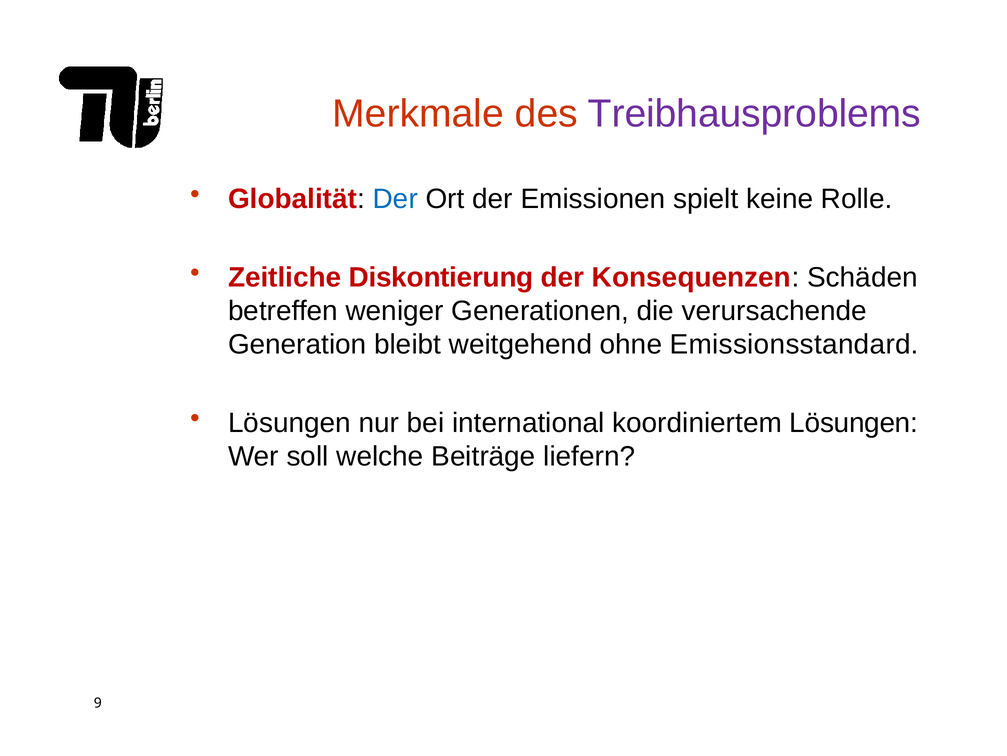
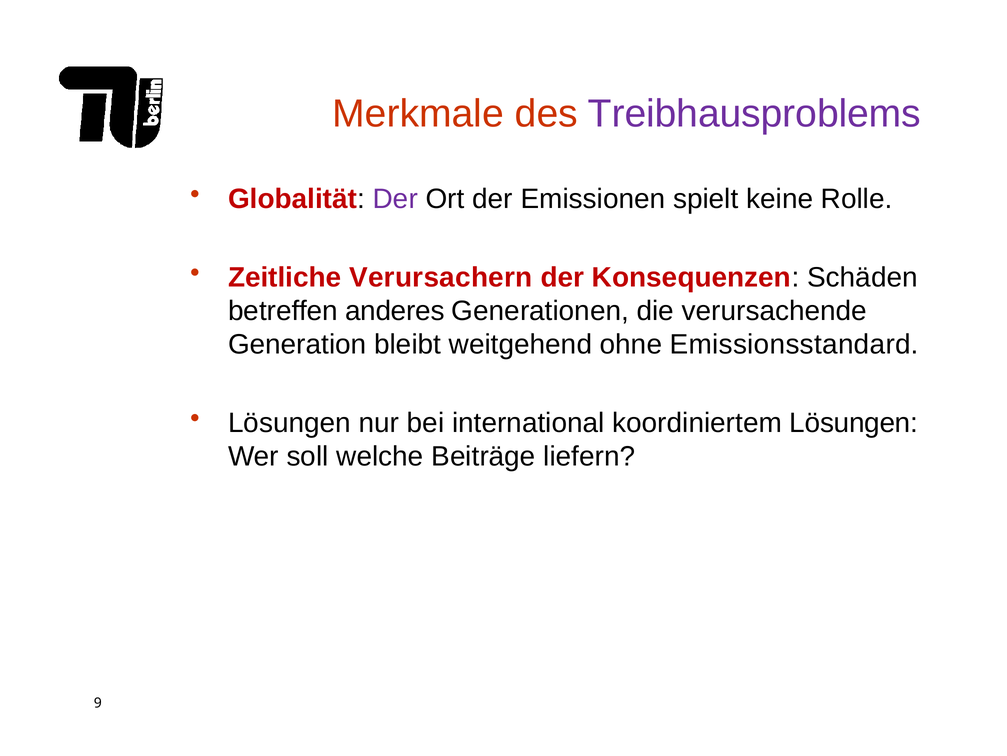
Der colour: blue -> purple (395, 199)
Diskontierung: Diskontierung -> Verursachern (441, 277)
weniger: weniger -> anderes (395, 311)
